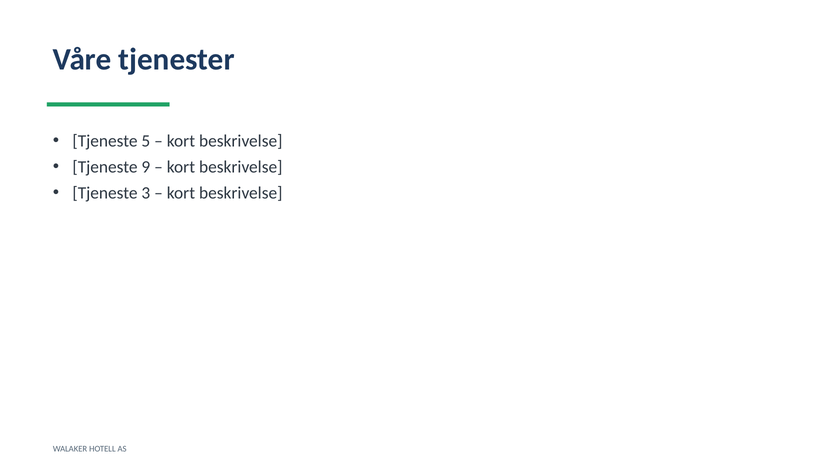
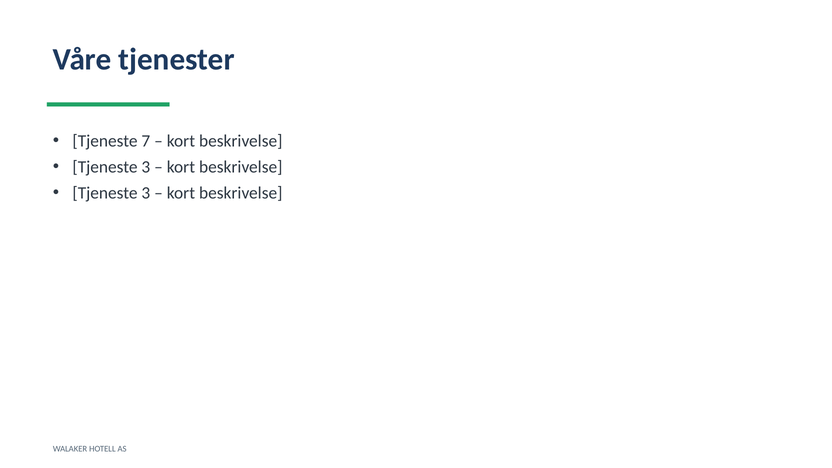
5: 5 -> 7 (146, 141)
9: 9 -> 3 (146, 167)
